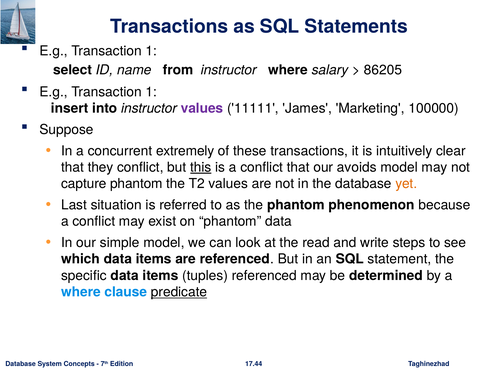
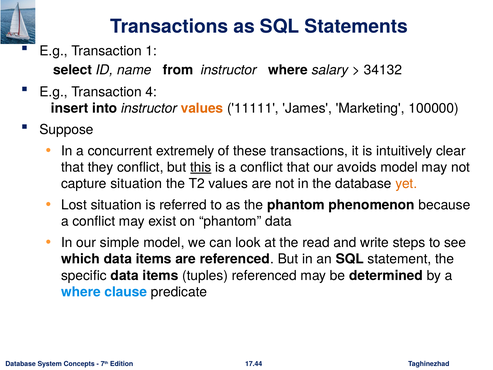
86205: 86205 -> 34132 (383, 70)
1: 1 -> 4 (151, 92)
values colour: purple -> orange (202, 108)
capture phantom: phantom -> situation (136, 184)
Last: Last -> Lost (74, 205)
predicate underline: present -> none (179, 292)
